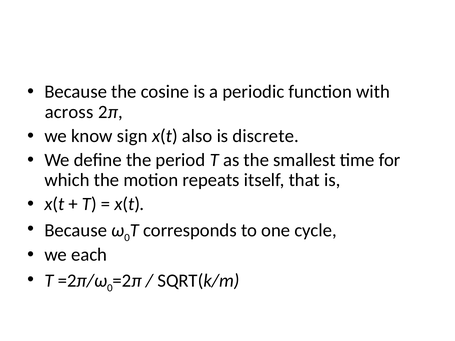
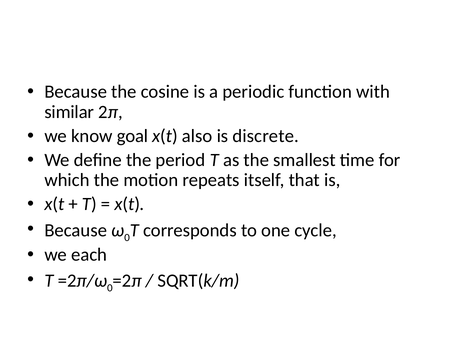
across: across -> similar (69, 112)
sign: sign -> goal (132, 136)
